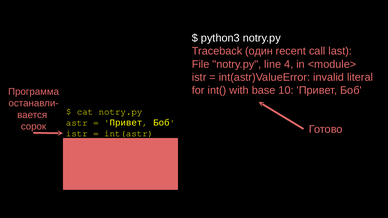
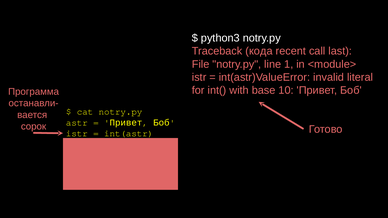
один: один -> кода (259, 51)
4: 4 -> 1 (289, 64)
